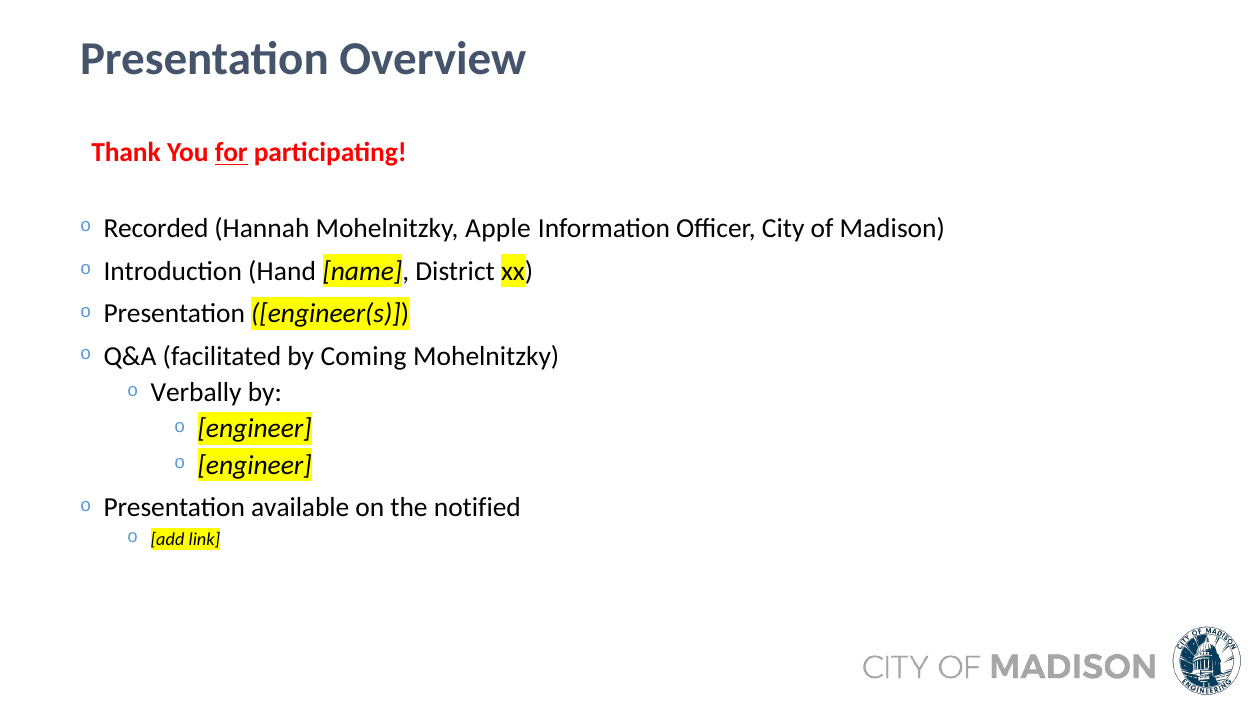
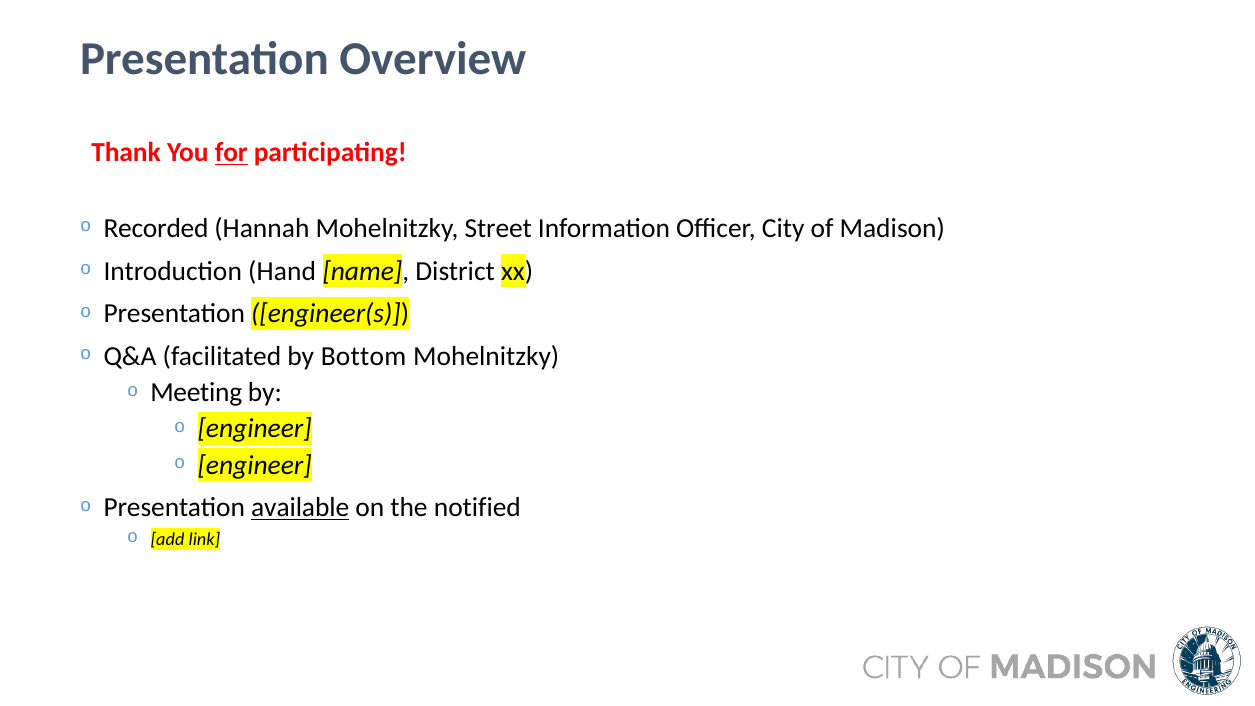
Apple: Apple -> Street (498, 228)
Coming: Coming -> Bottom (364, 356)
Verbally: Verbally -> Meeting (196, 393)
available underline: none -> present (300, 508)
